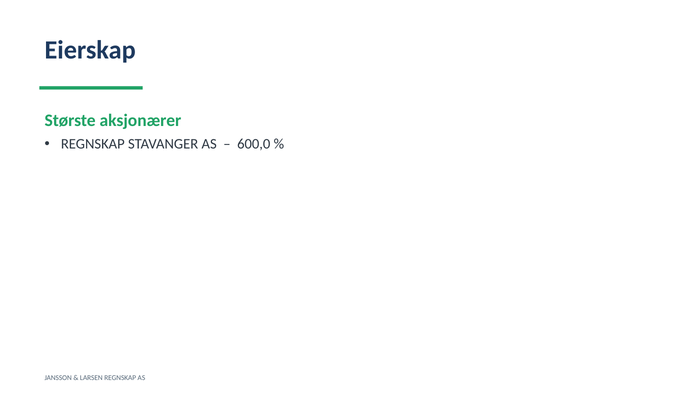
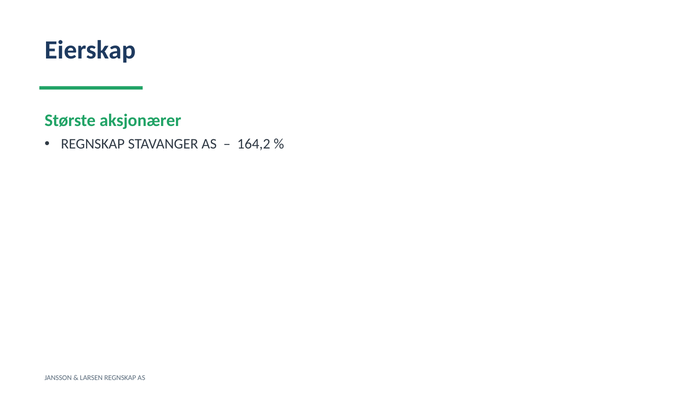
600,0: 600,0 -> 164,2 (254, 144)
